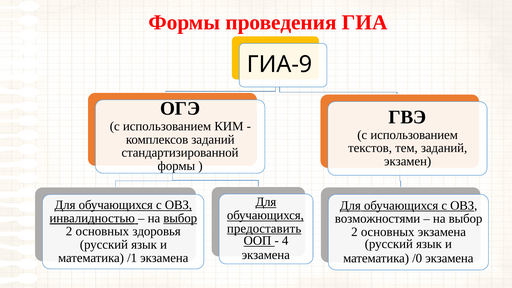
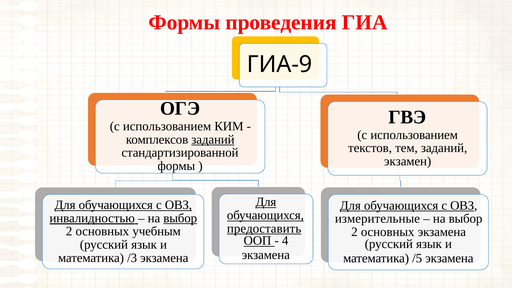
заданий underline: none -> present (213, 140)
возможностями: возможностями -> измерительные (377, 219)
здоровья: здоровья -> учебным (157, 231)
/1: /1 -> /3 (132, 258)
/0: /0 -> /5 (417, 258)
